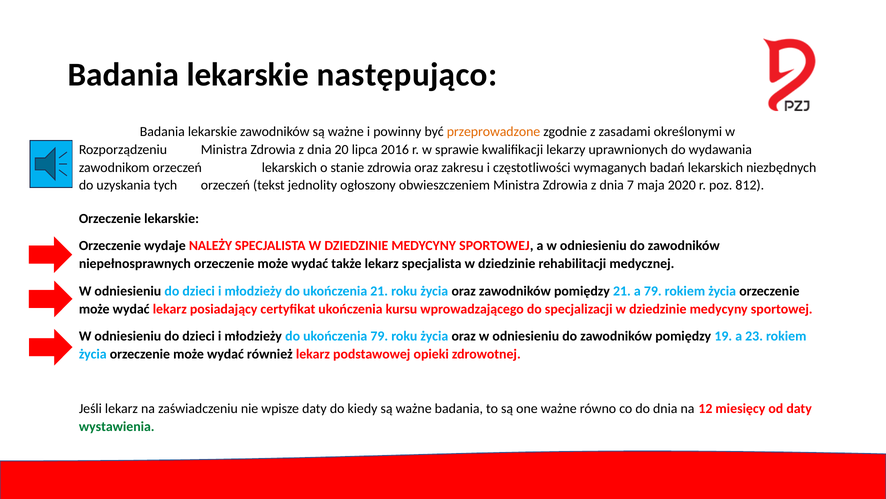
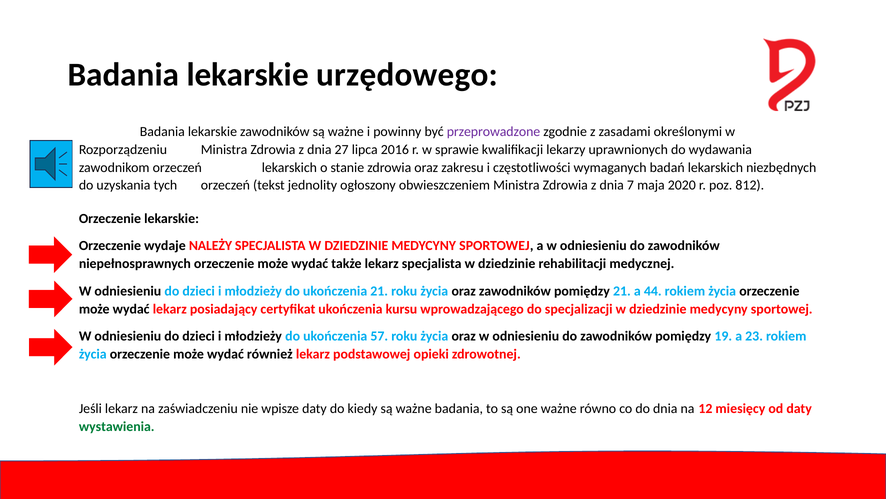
następująco: następująco -> urzędowego (407, 74)
przeprowadzone colour: orange -> purple (493, 132)
20: 20 -> 27 (342, 149)
a 79: 79 -> 44 (653, 291)
ukończenia 79: 79 -> 57 (379, 336)
